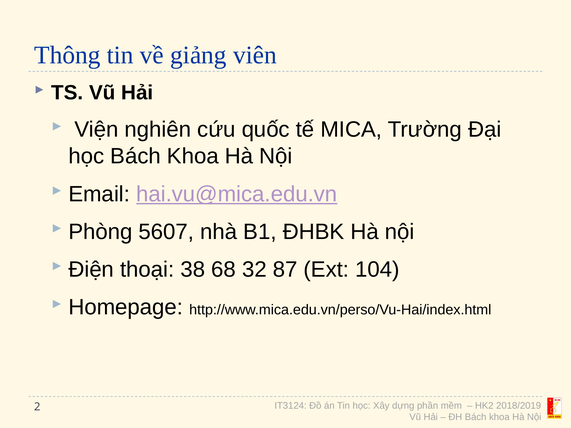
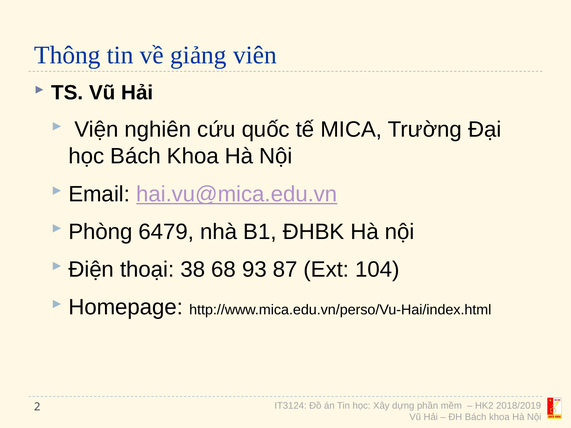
5607: 5607 -> 6479 (166, 232)
32: 32 -> 93 (254, 270)
